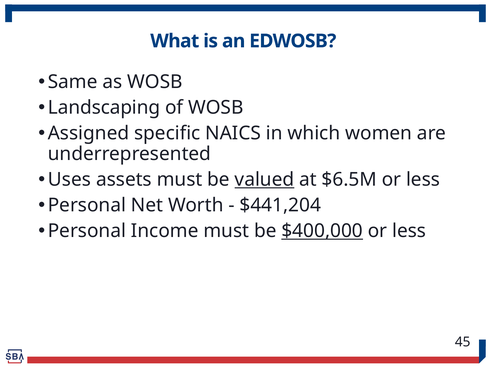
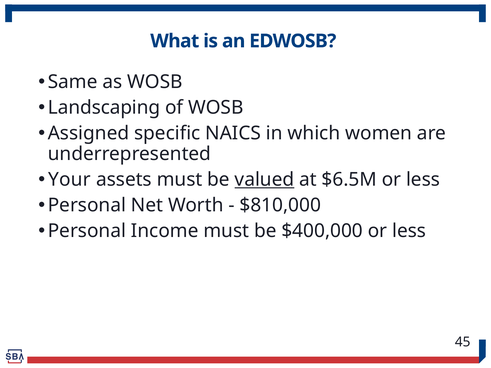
Uses: Uses -> Your (69, 180)
$441,204: $441,204 -> $810,000 (280, 205)
$400,000 underline: present -> none (322, 231)
